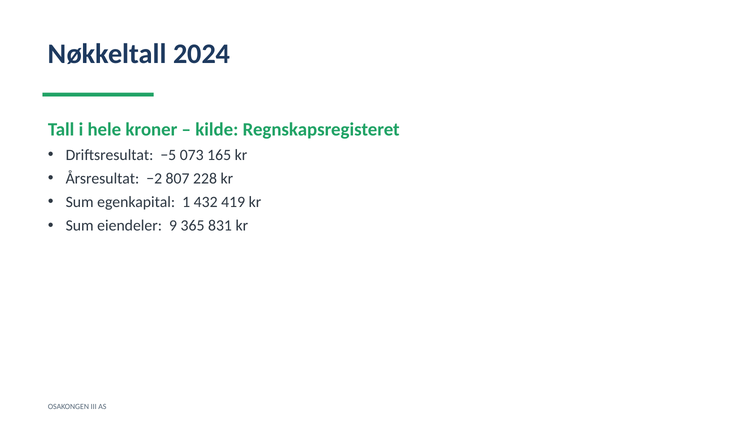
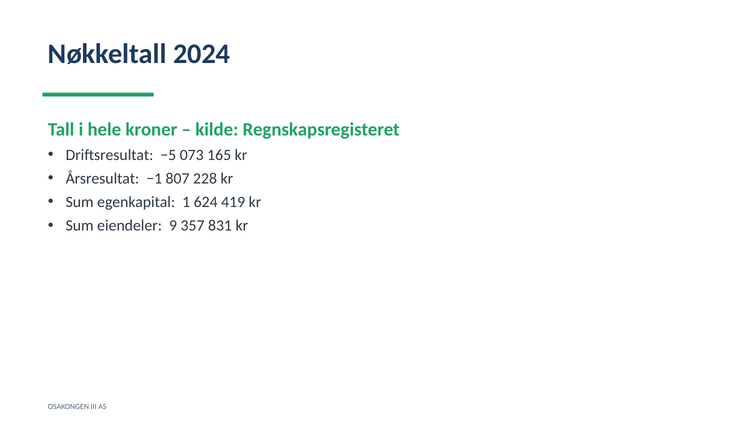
−2: −2 -> −1 (154, 179)
432: 432 -> 624 (206, 202)
365: 365 -> 357 (193, 226)
